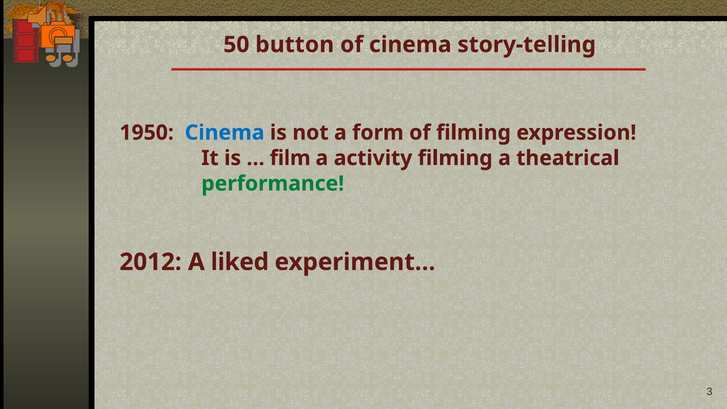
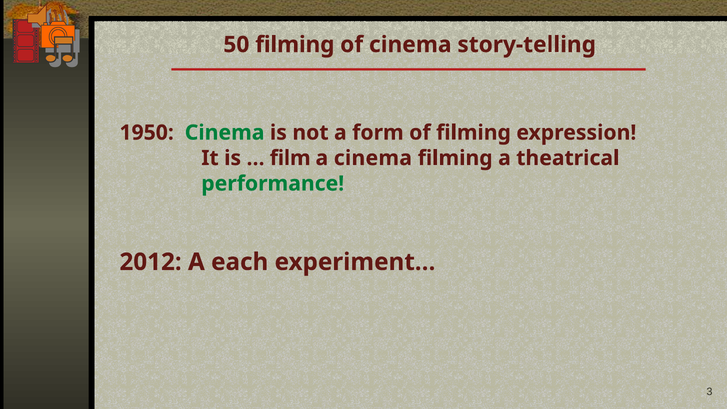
50 button: button -> filming (295, 45)
Cinema colour: blue -> green (225, 133)
a activity: activity -> cinema (373, 158)
liked: liked -> each (240, 262)
